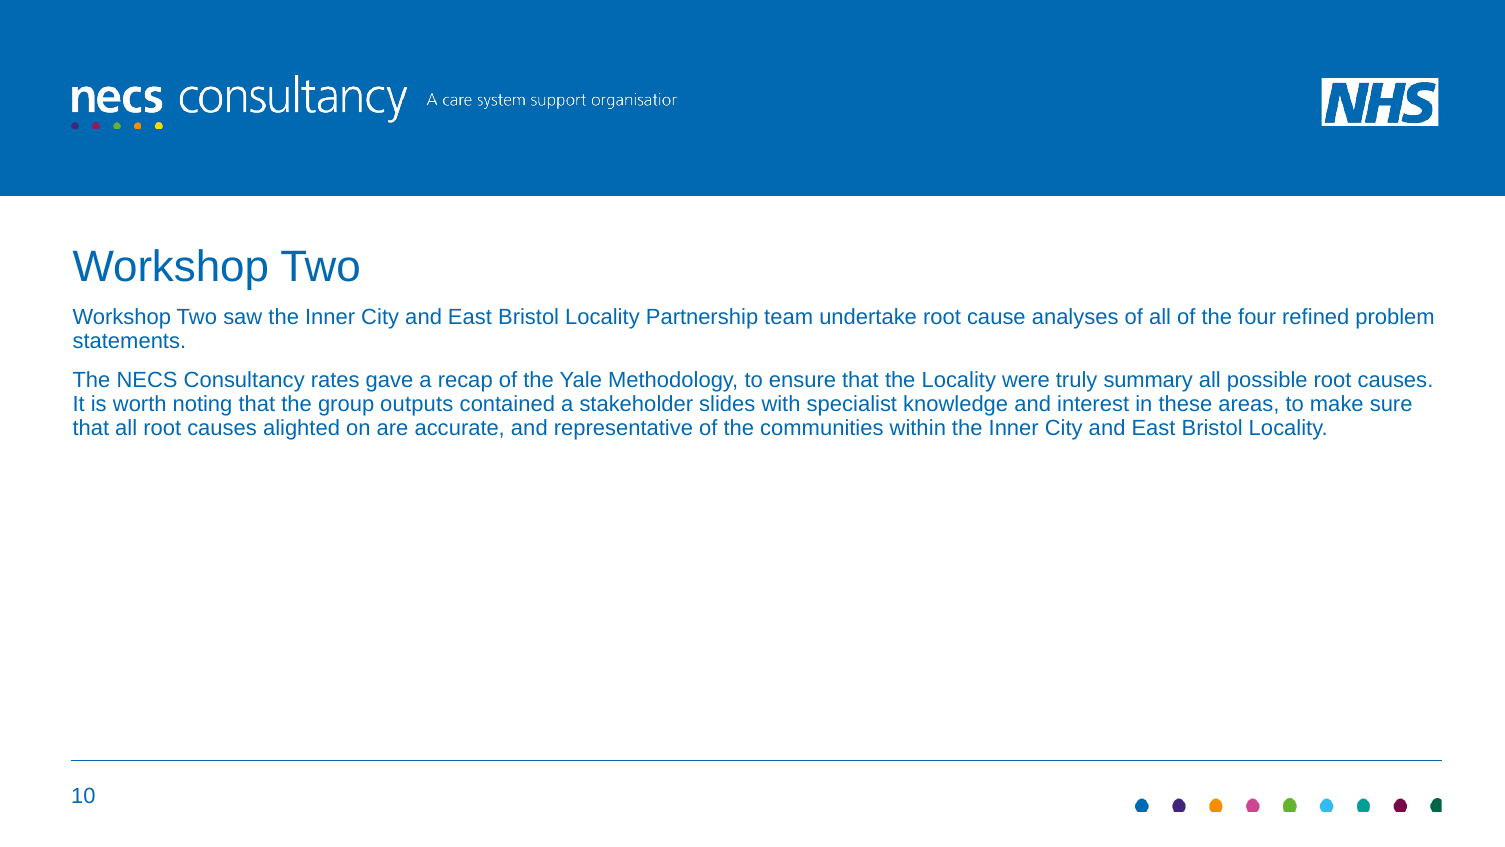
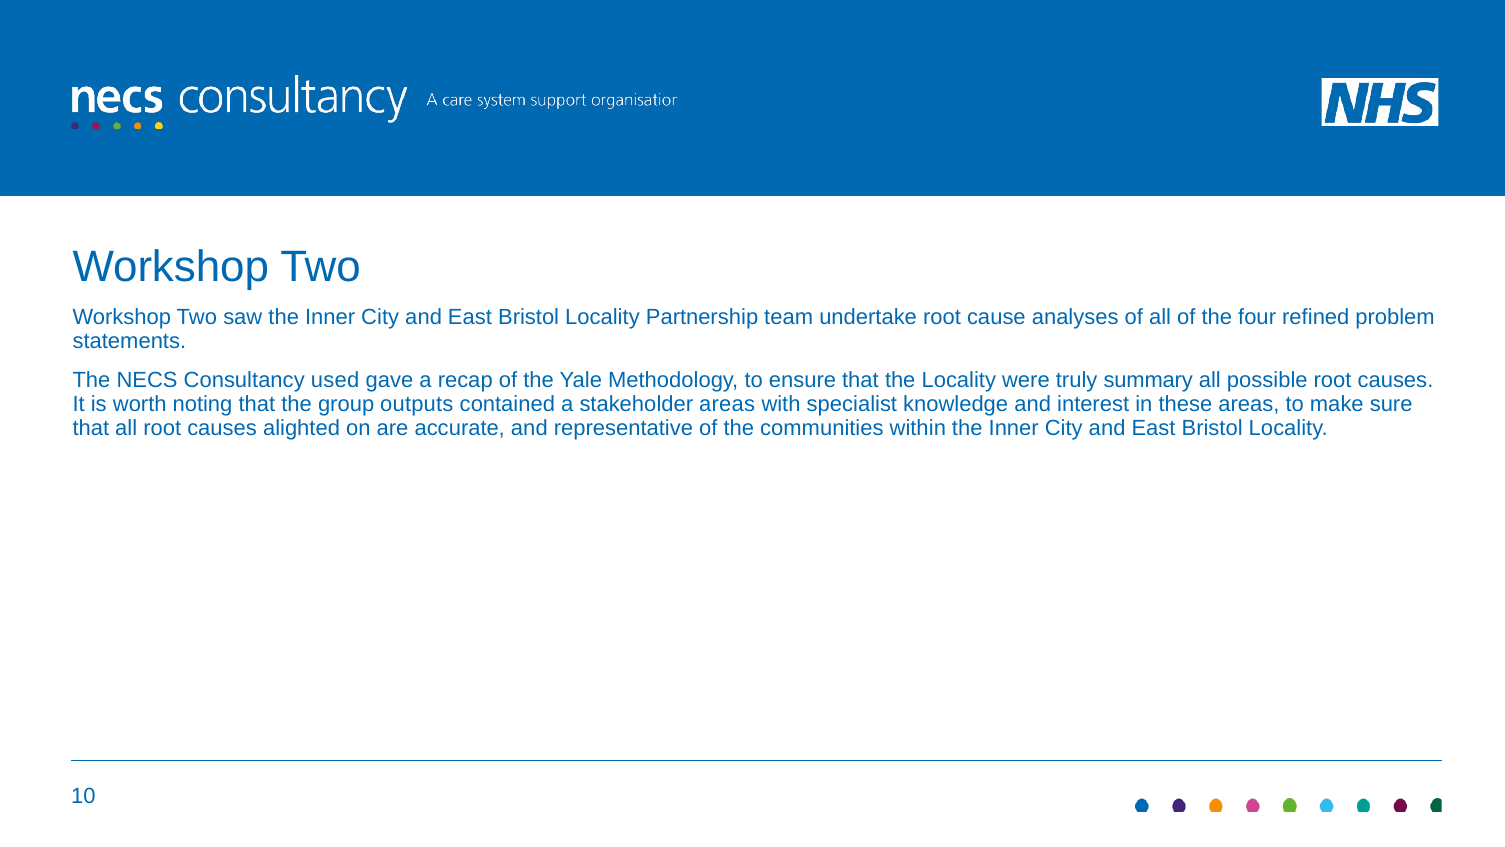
rates: rates -> used (335, 380)
stakeholder slides: slides -> areas (727, 404)
